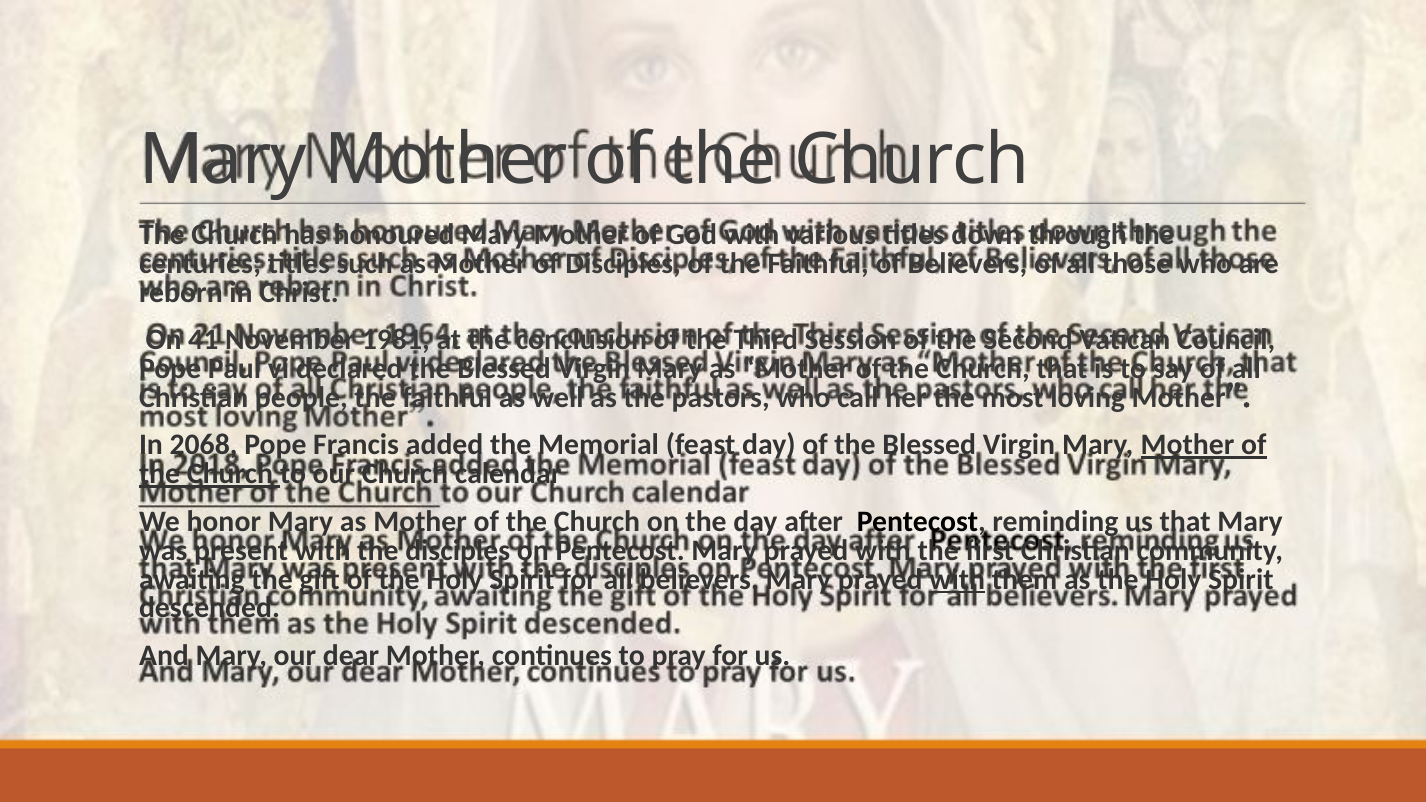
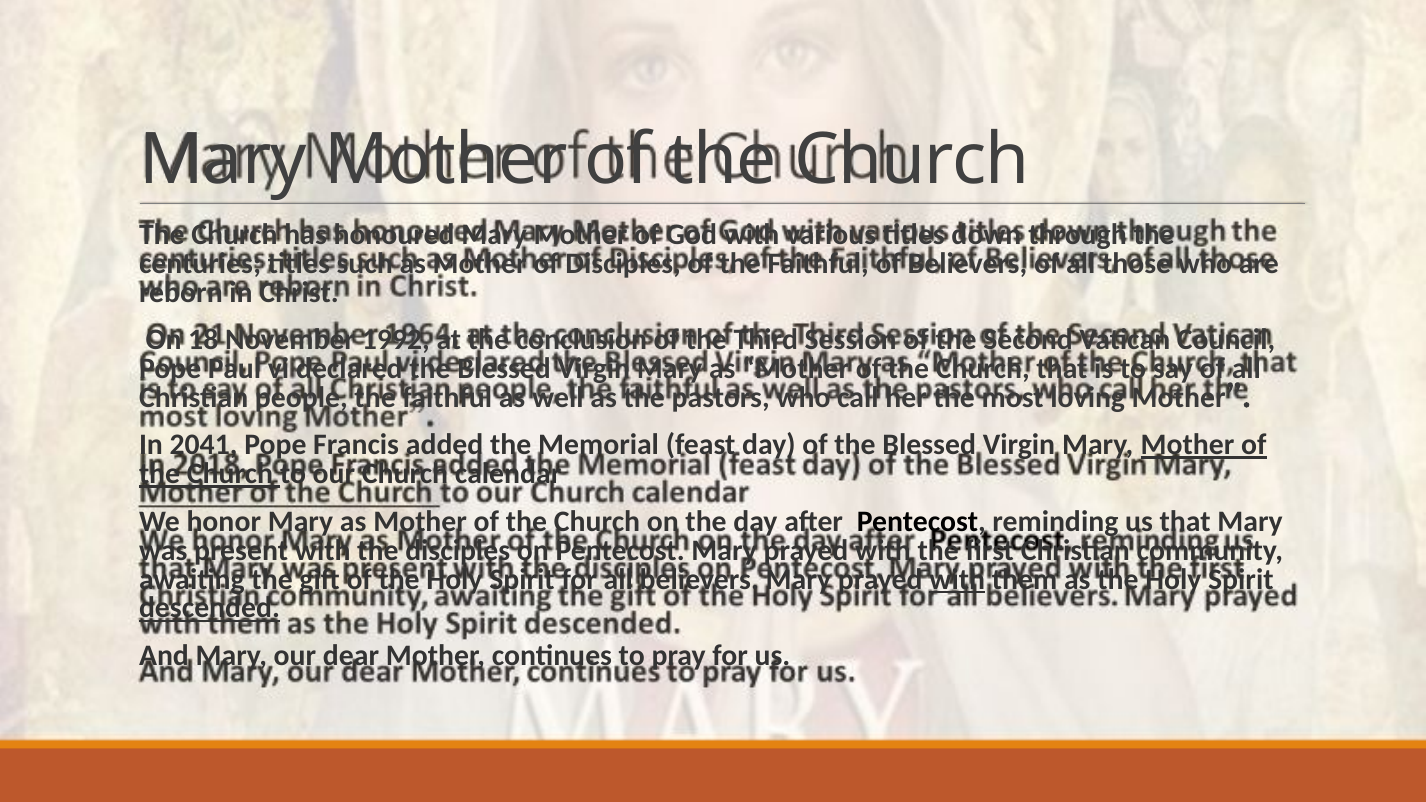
41: 41 -> 18 (203, 340)
1981: 1981 -> 1992 (396, 340)
2068: 2068 -> 2041 (204, 445)
descended underline: none -> present (210, 608)
